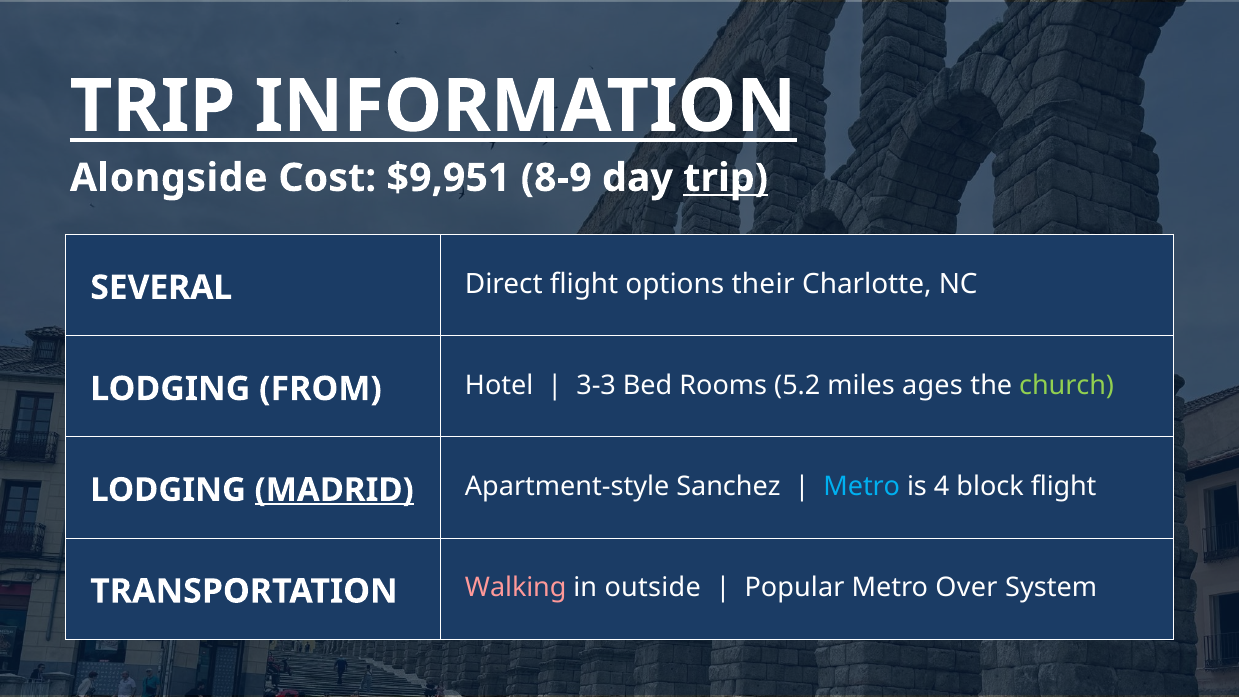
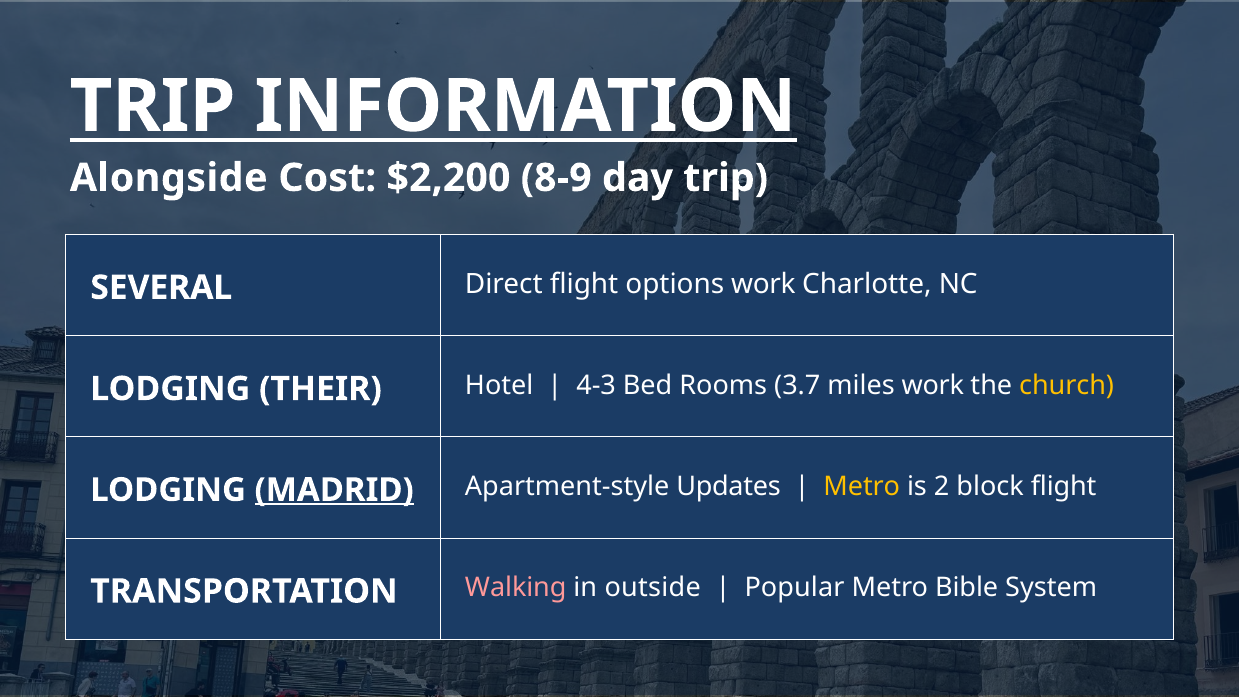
$9,951: $9,951 -> $2,200 (448, 178)
trip underline: present -> none (726, 178)
options their: their -> work (763, 284)
FROM: FROM -> THEIR (320, 389)
3-3: 3-3 -> 4-3 (596, 386)
5.2: 5.2 -> 3.7 (797, 386)
miles ages: ages -> work (933, 386)
church colour: light green -> yellow (1067, 386)
Sanchez: Sanchez -> Updates (729, 487)
Metro colour: light blue -> yellow (862, 487)
4: 4 -> 2 (942, 487)
Over: Over -> Bible (967, 588)
